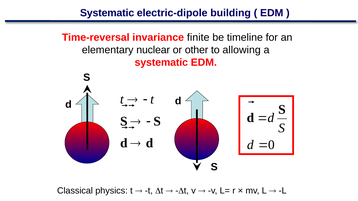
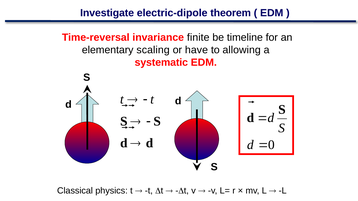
Systematic: Systematic -> Investigate (107, 13)
building: building -> theorem (231, 13)
nuclear: nuclear -> scaling (153, 50)
other: other -> have (196, 50)
